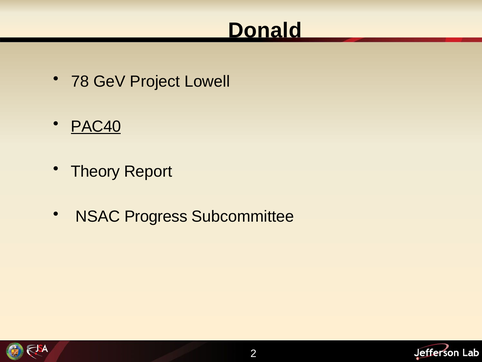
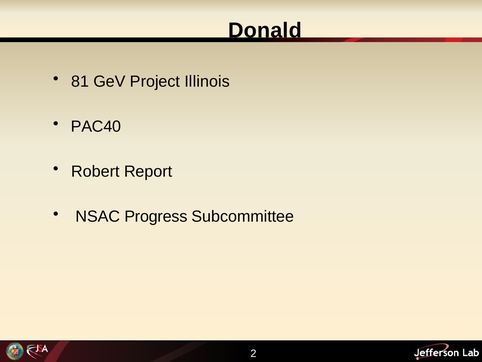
78: 78 -> 81 (80, 81)
Lowell: Lowell -> Illinois (207, 81)
PAC40 underline: present -> none (96, 126)
Theory: Theory -> Robert (95, 171)
